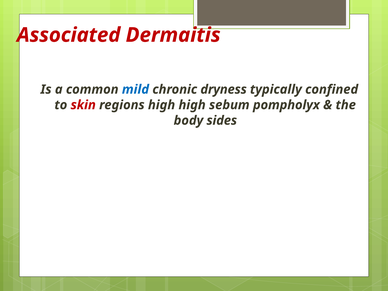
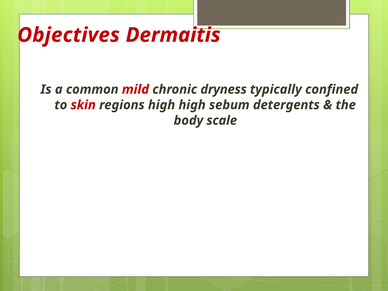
Associated: Associated -> Objectives (68, 35)
mild colour: blue -> red (135, 89)
pompholyx: pompholyx -> detergents (286, 105)
sides: sides -> scale (222, 120)
